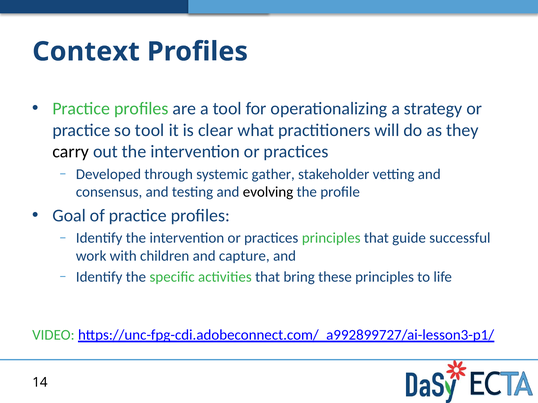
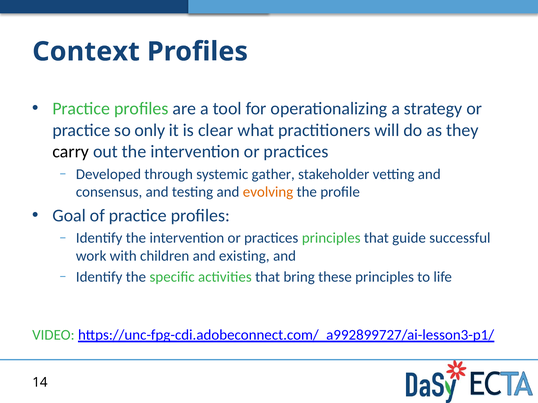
so tool: tool -> only (150, 130)
evolving colour: black -> orange (268, 192)
capture: capture -> existing (244, 256)
